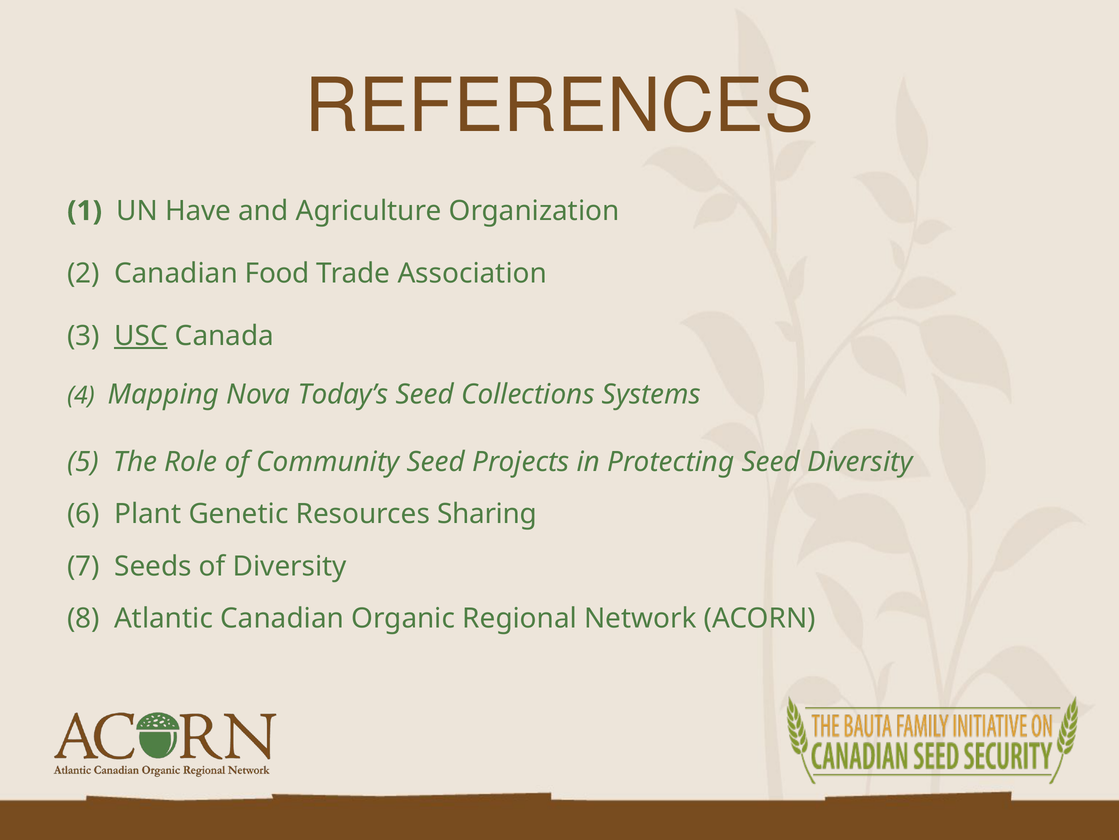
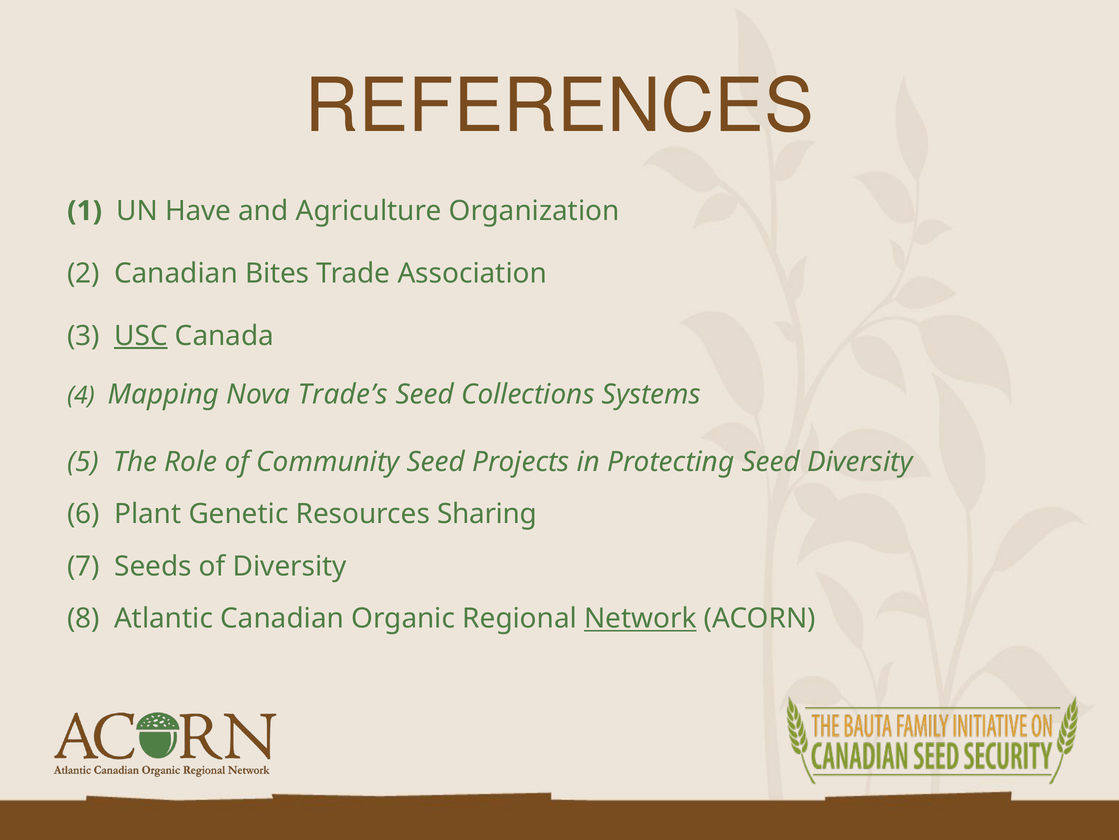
Food: Food -> Bites (277, 273)
Today’s: Today’s -> Trade’s (343, 394)
Network underline: none -> present (640, 618)
